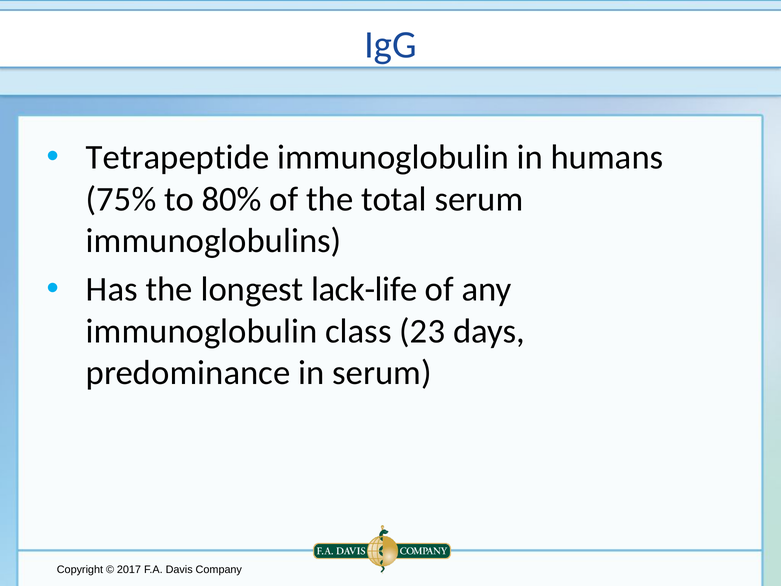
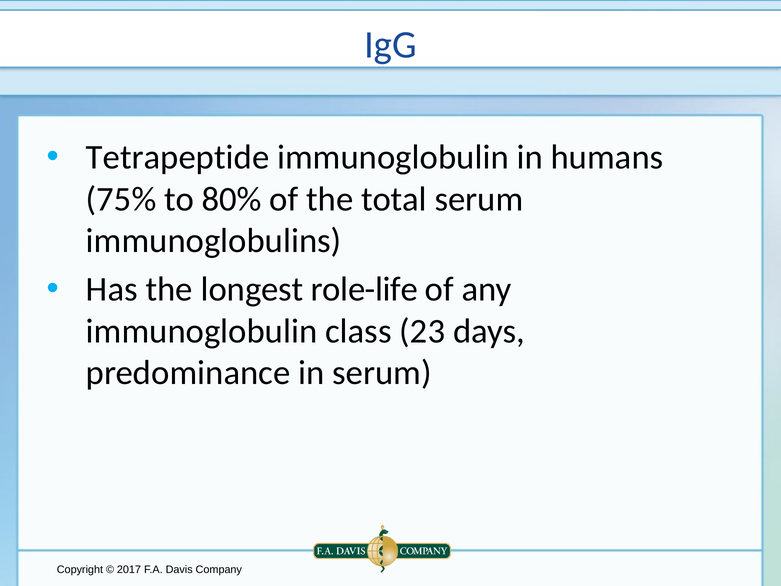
lack-life: lack-life -> role-life (364, 289)
